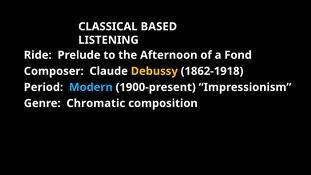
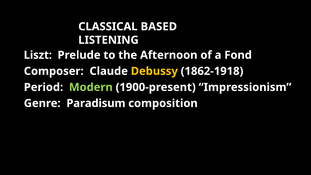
Ride: Ride -> Liszt (38, 55)
Modern colour: light blue -> light green (91, 87)
Chromatic: Chromatic -> Paradisum (96, 103)
